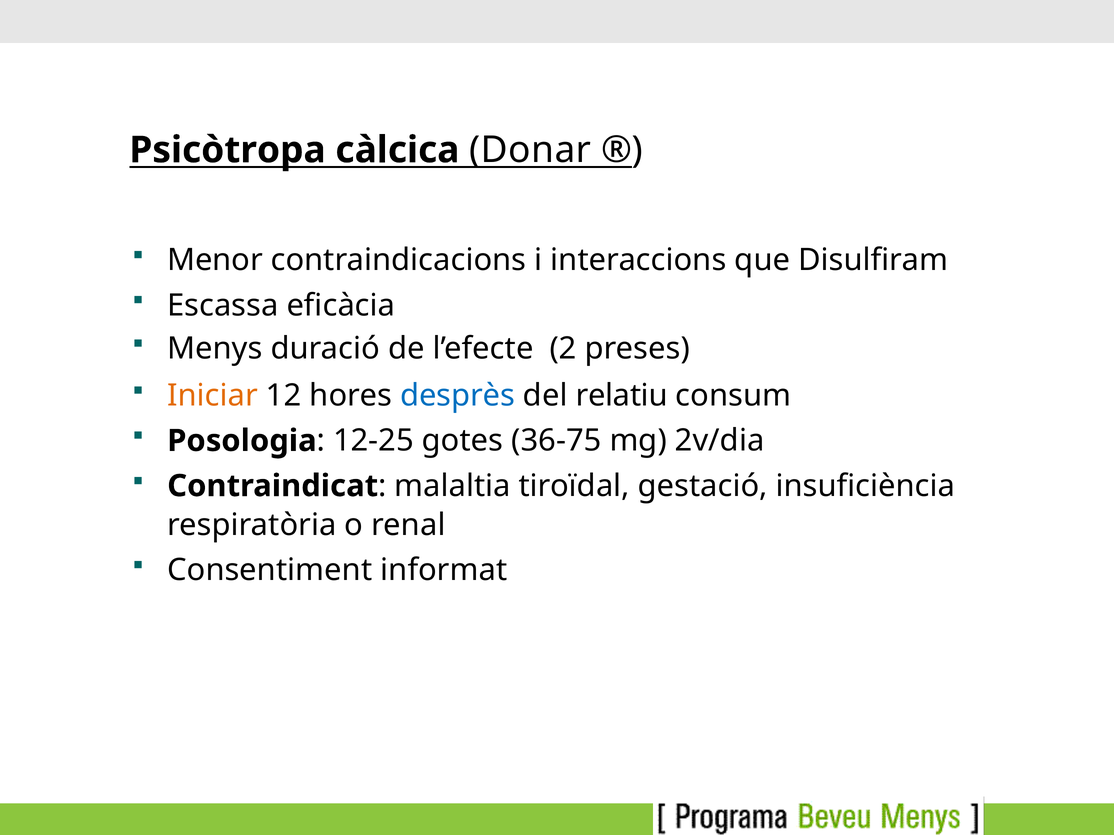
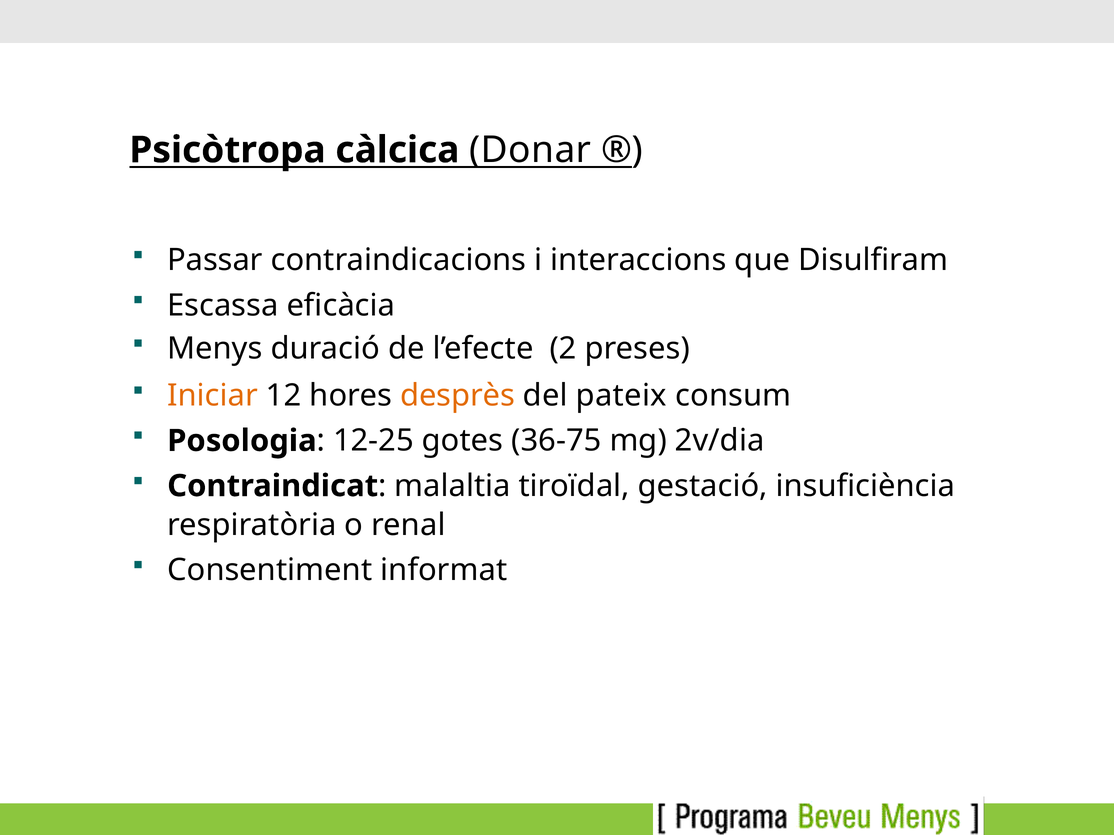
Menor: Menor -> Passar (215, 260)
desprès colour: blue -> orange (458, 396)
relatiu: relatiu -> pateix (621, 396)
